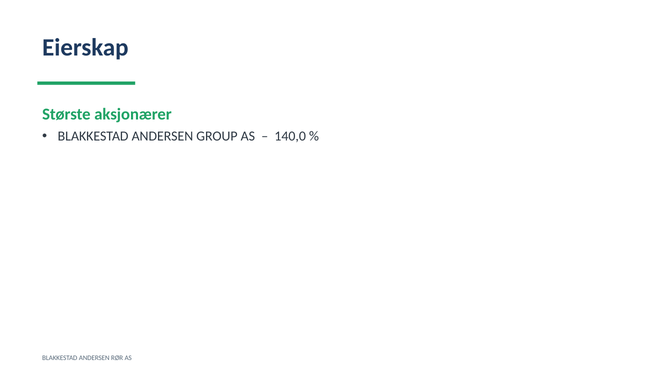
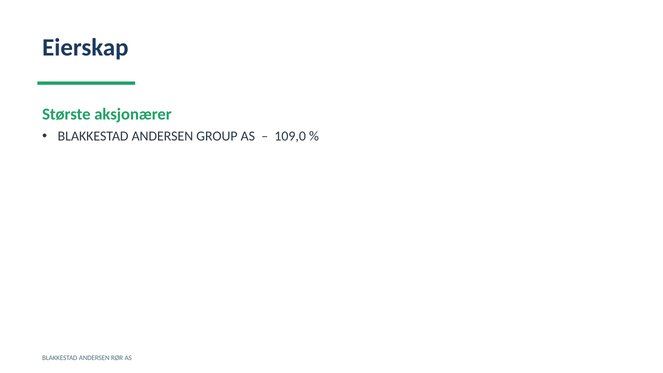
140,0: 140,0 -> 109,0 (290, 136)
